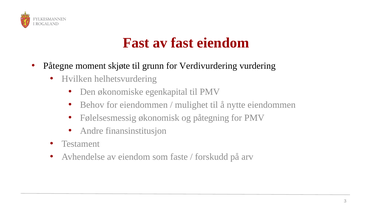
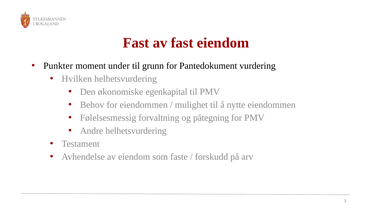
Påtegne: Påtegne -> Punkter (58, 66)
skjøte: skjøte -> under (119, 66)
Verdivurdering: Verdivurdering -> Pantedokument (208, 66)
økonomisk: økonomisk -> forvaltning (159, 118)
Andre finansinstitusjon: finansinstitusjon -> helhetsvurdering (136, 131)
